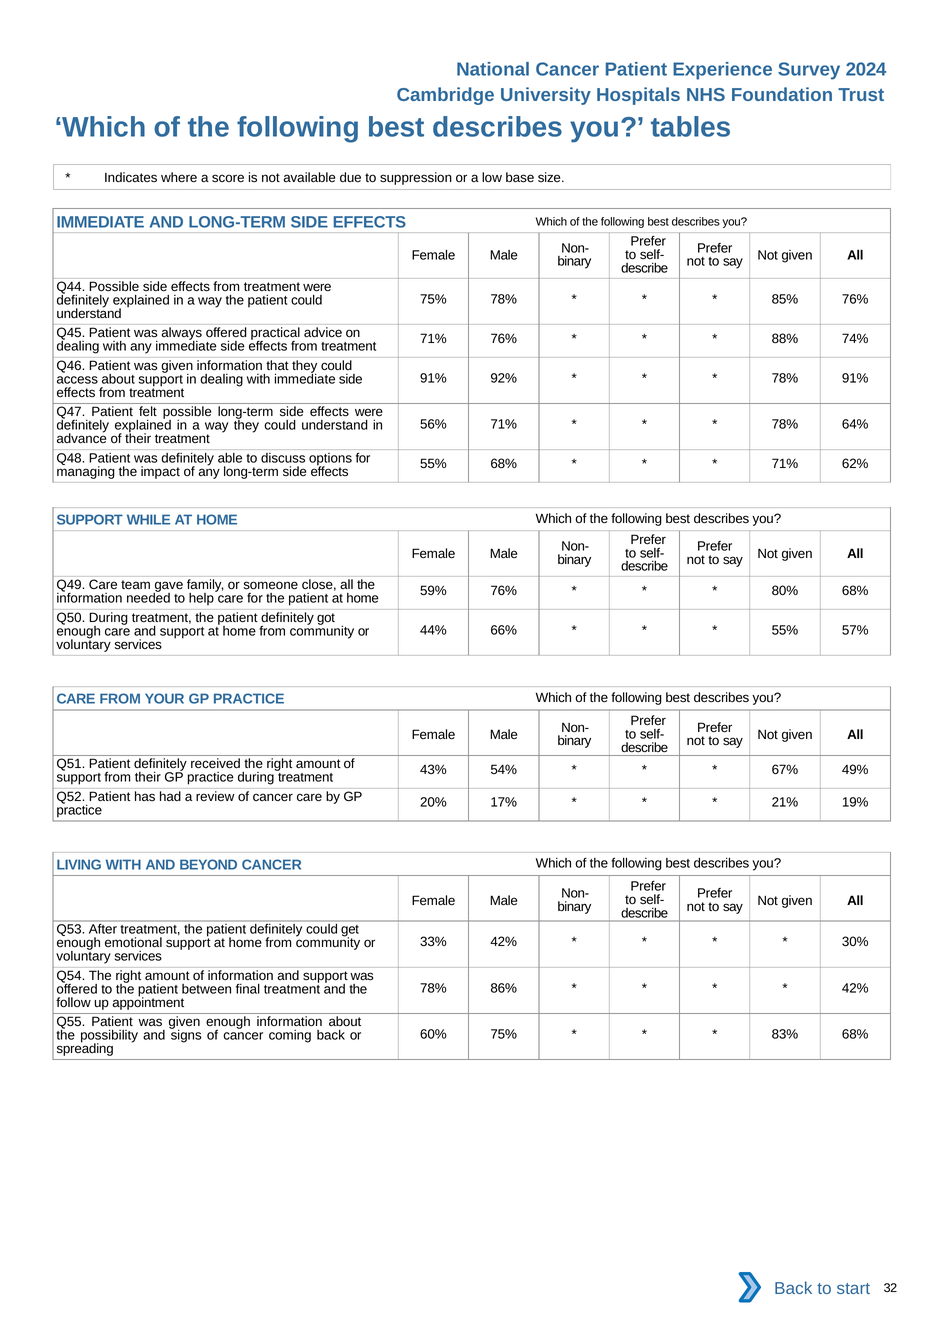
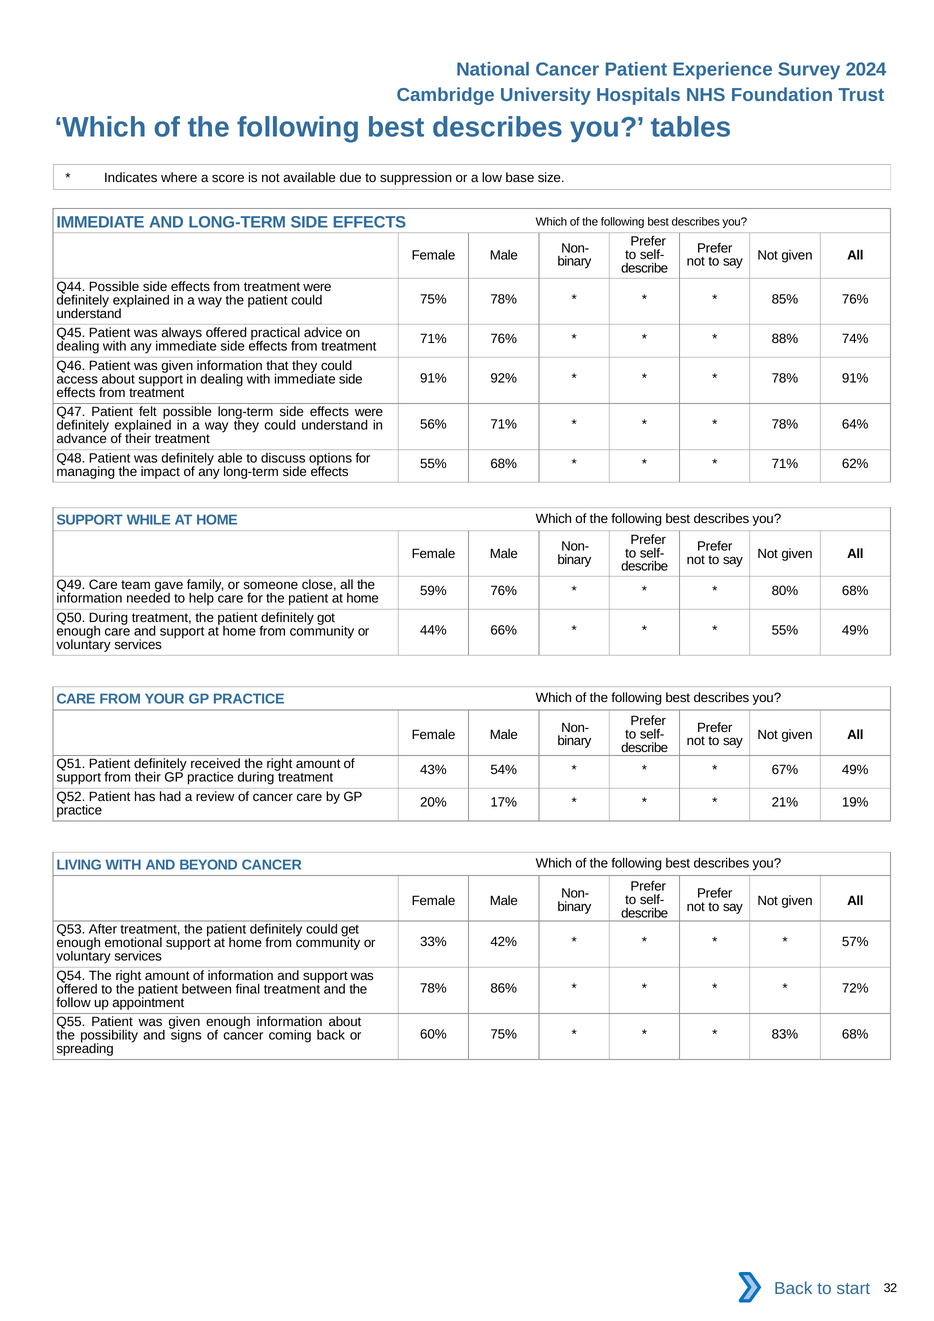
55% 57%: 57% -> 49% (855, 631)
30%: 30% -> 57% (855, 942)
42%: 42% -> 72% (855, 989)
